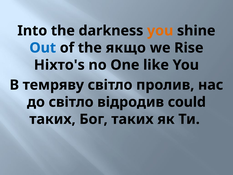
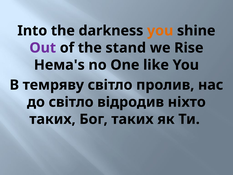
Out colour: blue -> purple (43, 48)
якщо: якщо -> stand (126, 48)
Ніхто's: Ніхто's -> Нема's (59, 65)
could: could -> ніхто (187, 102)
